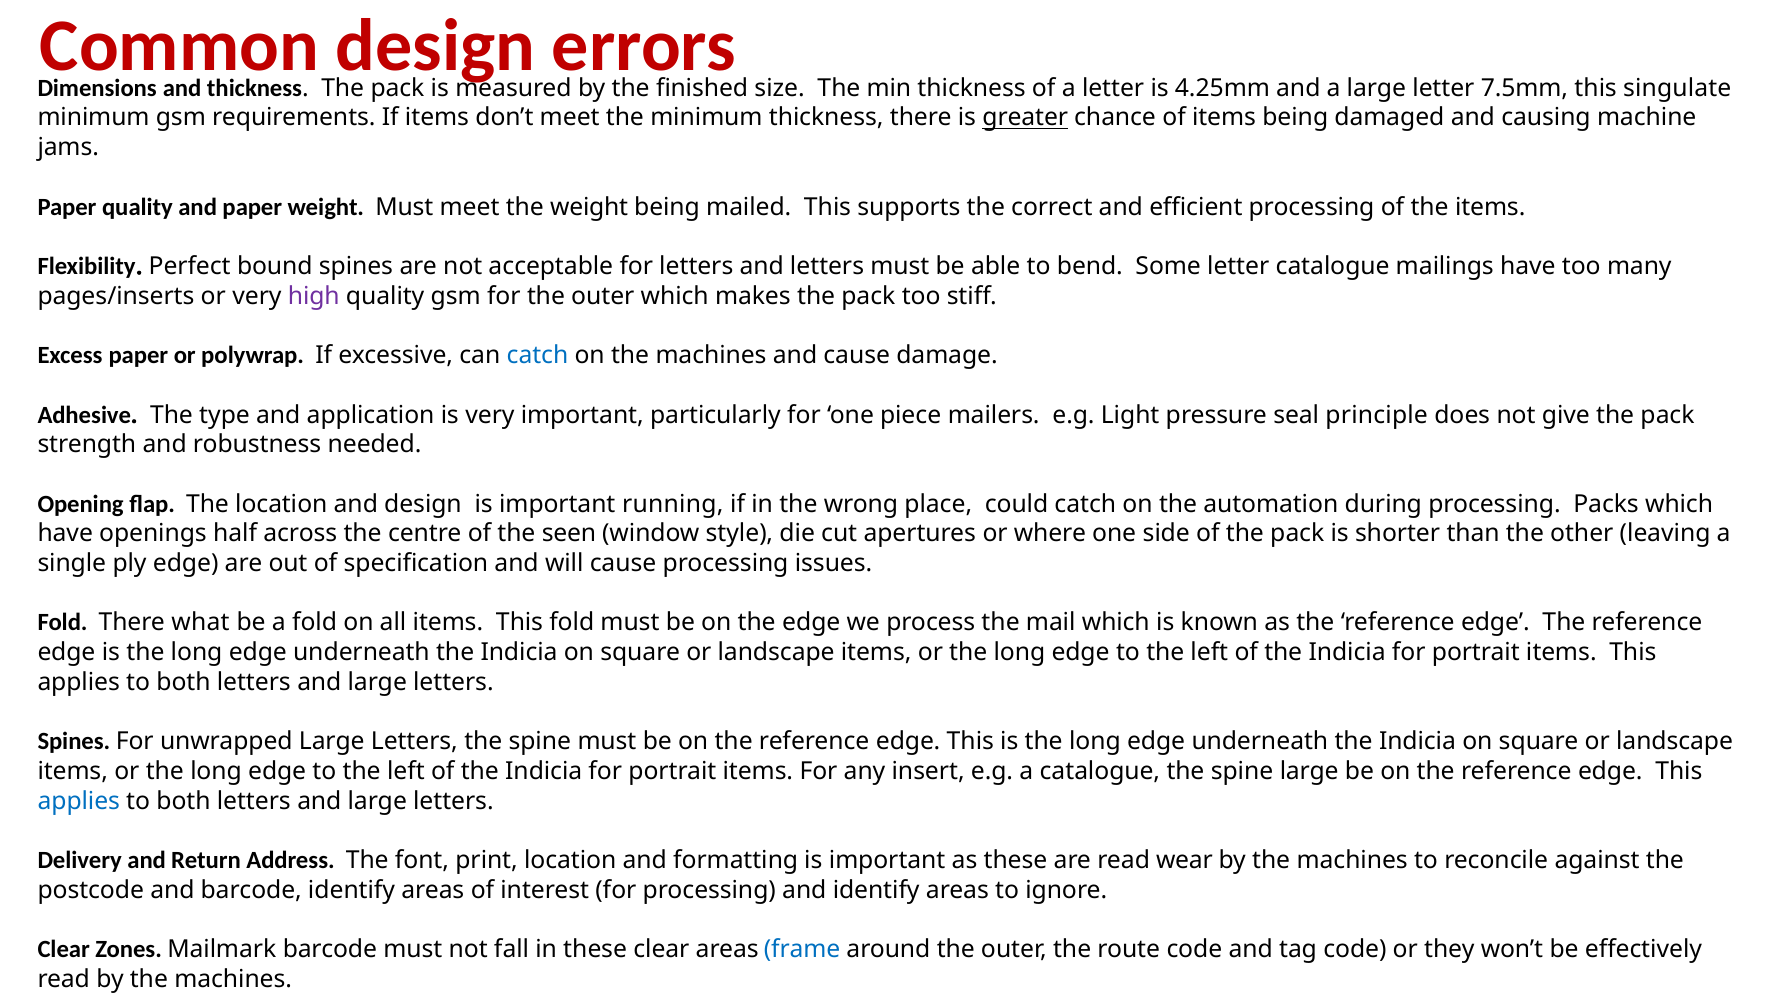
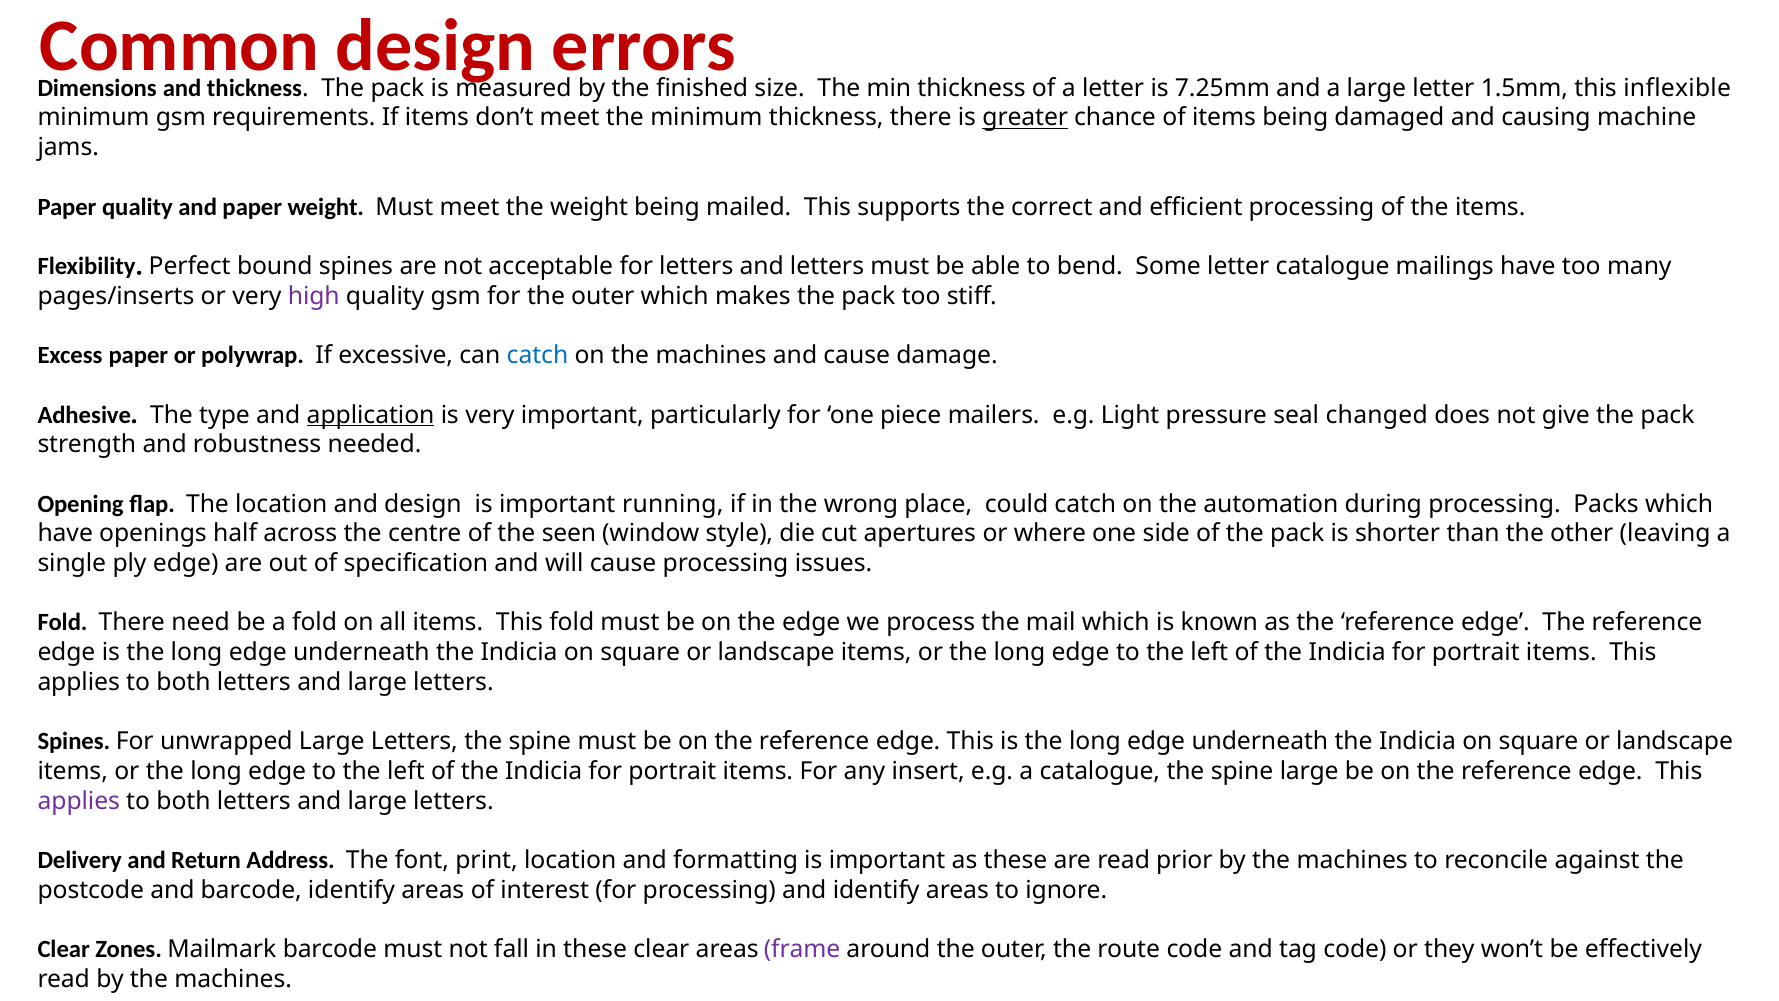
4.25mm: 4.25mm -> 7.25mm (1222, 88)
7.5mm: 7.5mm -> 1.5mm (1524, 88)
singulate: singulate -> inflexible (1677, 88)
application underline: none -> present (371, 415)
principle: principle -> changed (1377, 415)
what: what -> need (201, 623)
applies colour: blue -> purple (79, 801)
wear: wear -> prior (1184, 860)
frame colour: blue -> purple (802, 949)
